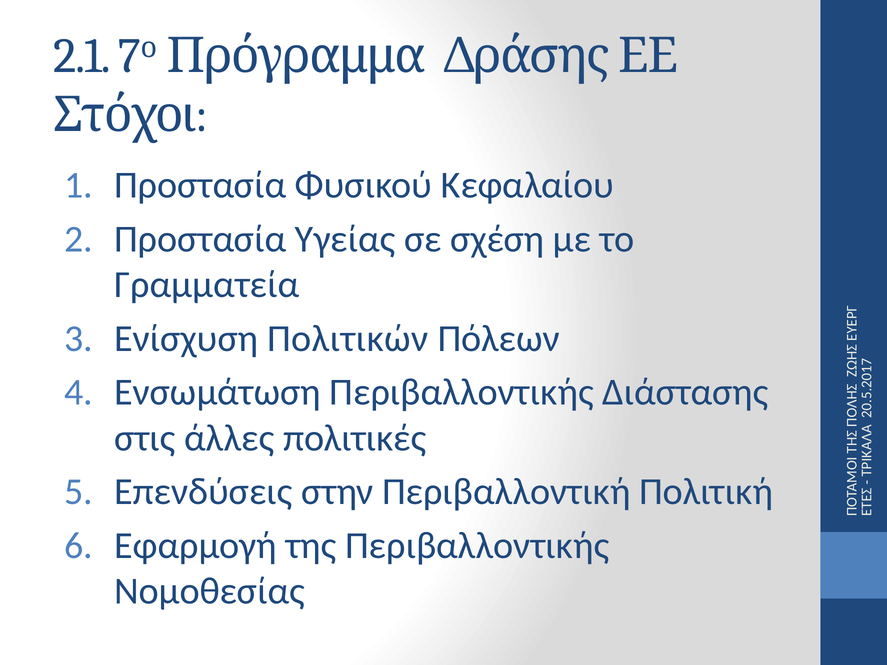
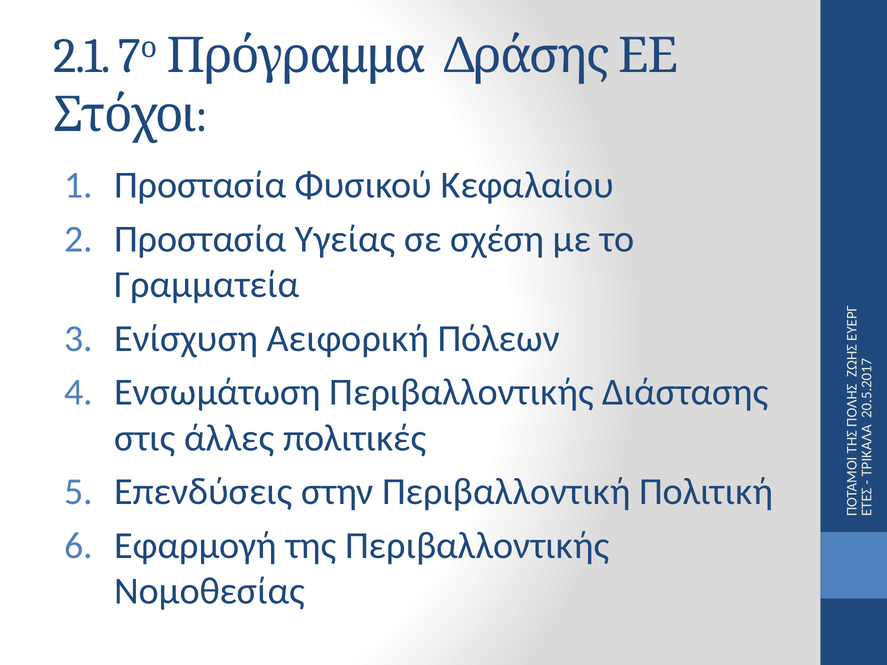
Πολιτικών: Πολιτικών -> Αειφορική (348, 339)
